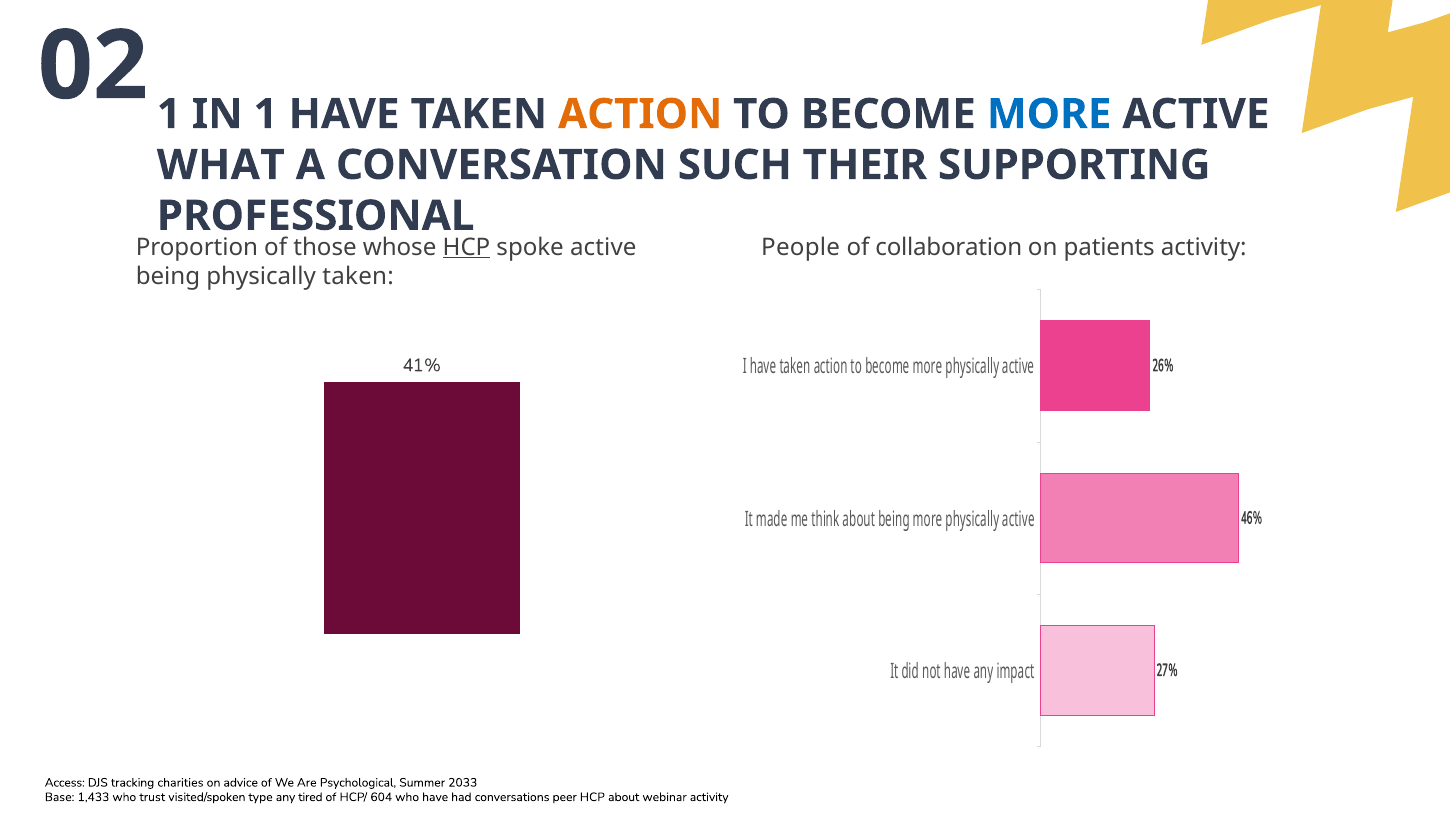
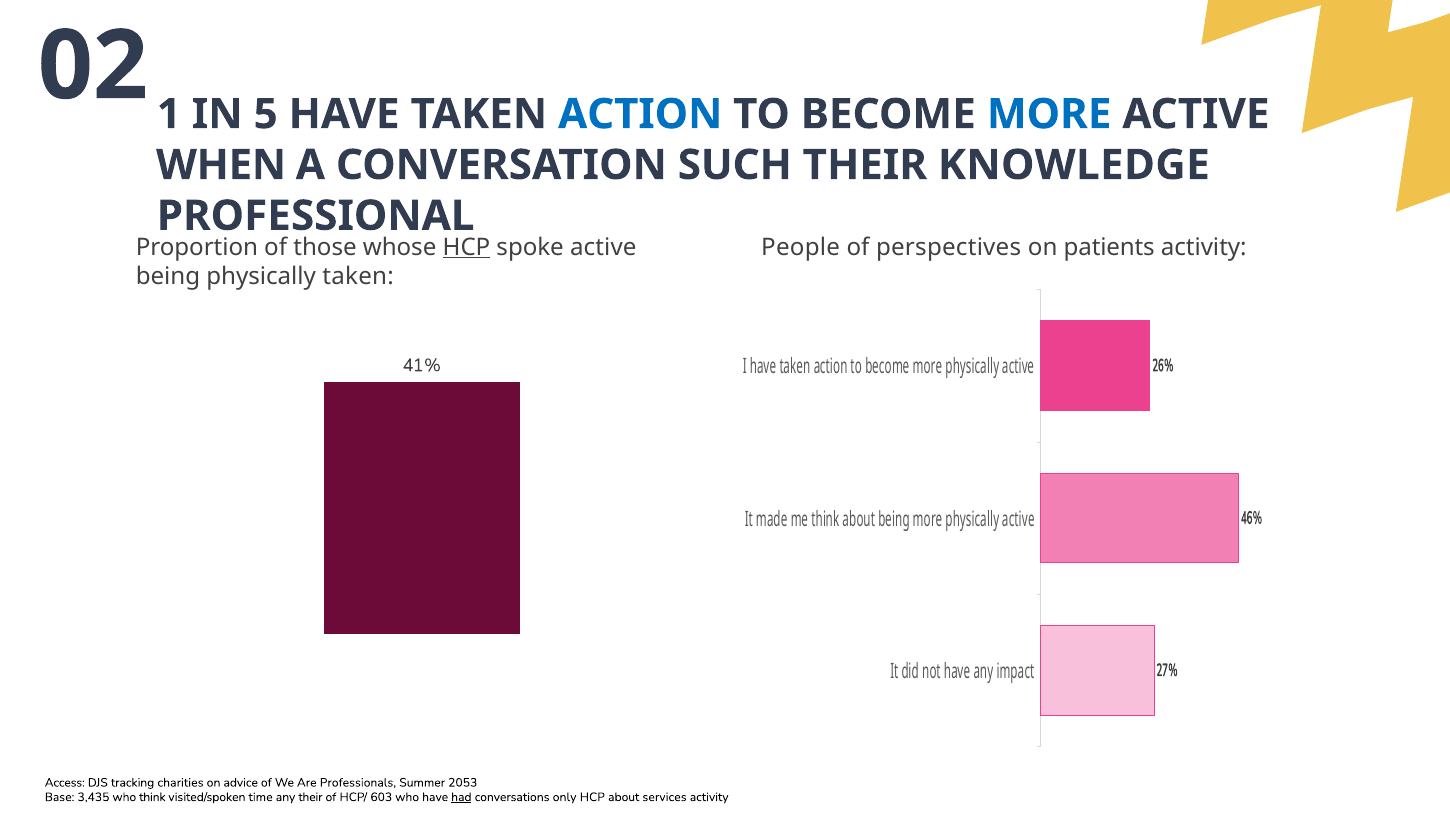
IN 1: 1 -> 5 (266, 114)
ACTION colour: orange -> blue (640, 114)
WHAT: WHAT -> WHEN (221, 165)
SUPPORTING: SUPPORTING -> KNOWLEDGE (1074, 165)
collaboration: collaboration -> perspectives (949, 247)
Psychological: Psychological -> Professionals (358, 782)
2033: 2033 -> 2053 (463, 782)
1,433: 1,433 -> 3,435 (93, 797)
who trust: trust -> think (152, 797)
type: type -> time (261, 797)
any tired: tired -> their (310, 797)
604: 604 -> 603 (381, 797)
had underline: none -> present (461, 797)
peer: peer -> only (565, 797)
webinar: webinar -> services (665, 797)
